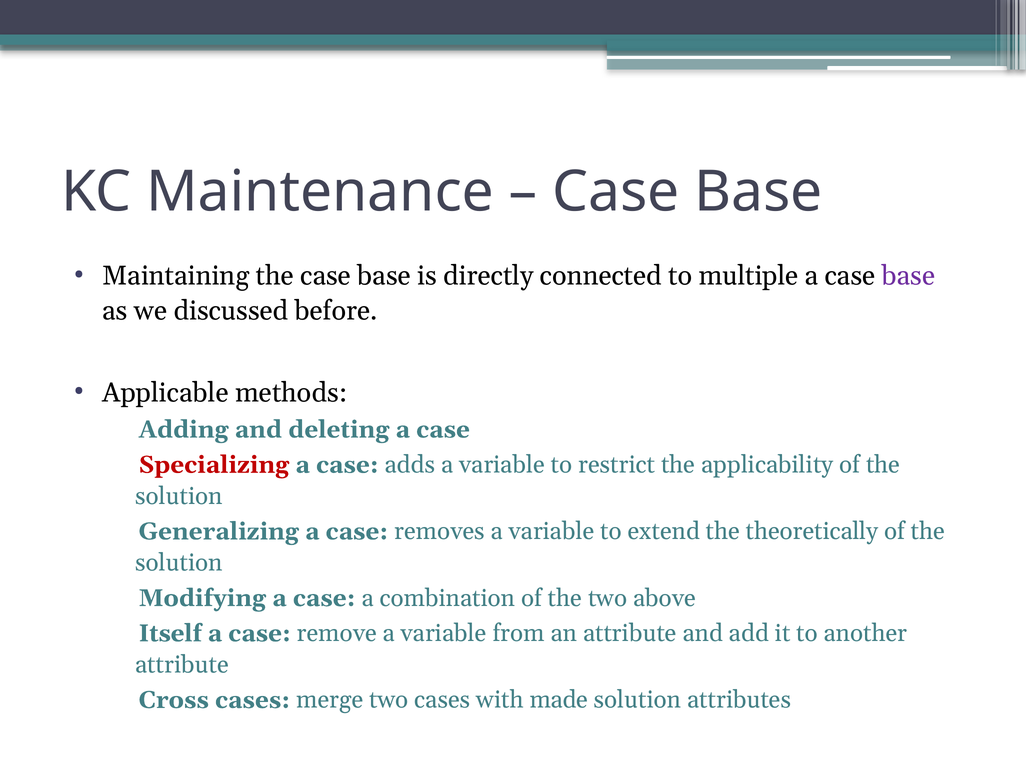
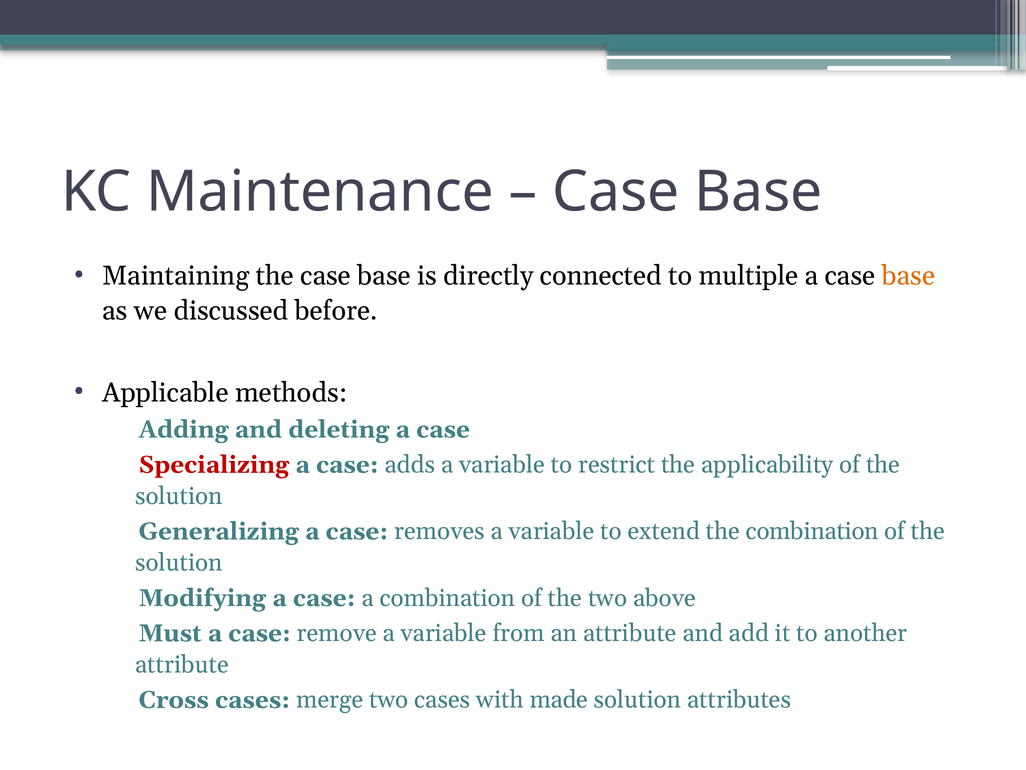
base colour: purple -> orange (908, 276)
the theoretically: theoretically -> combination (812, 531)
Itself: Itself -> Must (170, 633)
